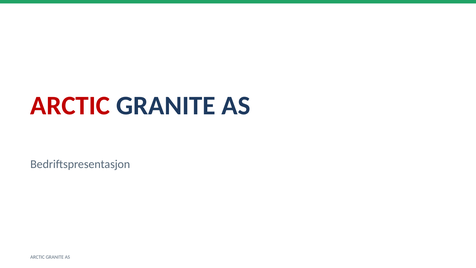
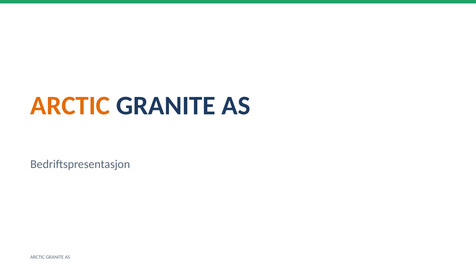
ARCTIC colour: red -> orange (70, 106)
